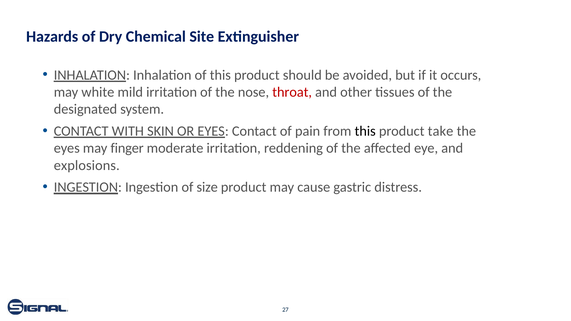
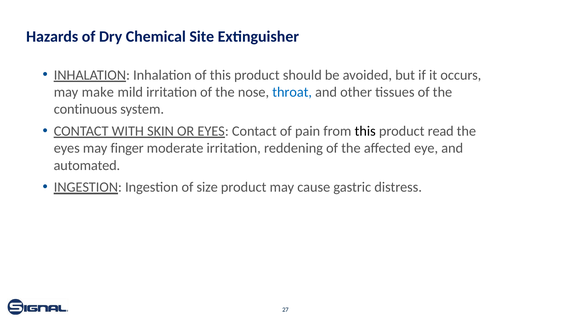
white: white -> make (98, 92)
throat colour: red -> blue (292, 92)
designated: designated -> continuous (86, 109)
take: take -> read (441, 131)
explosions: explosions -> automated (87, 165)
